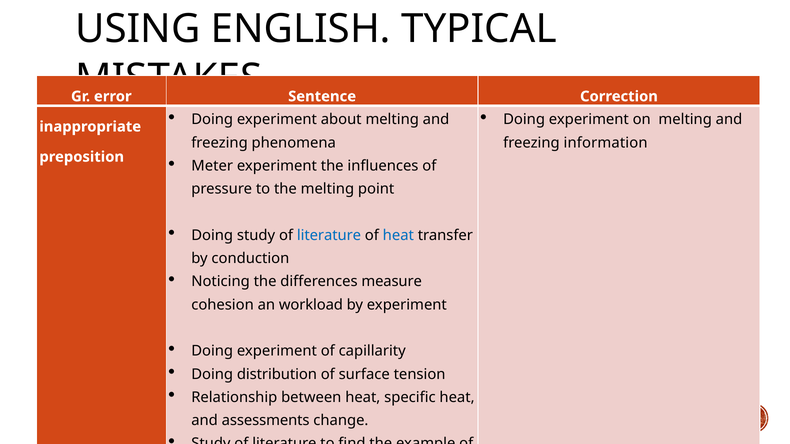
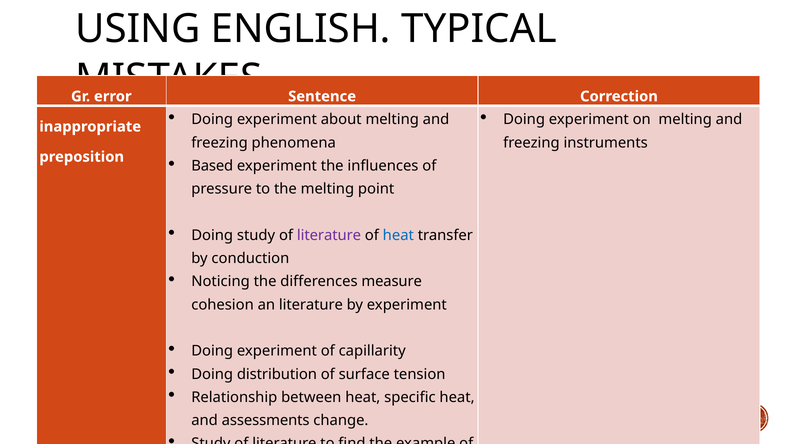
information: information -> instruments (606, 143)
Meter: Meter -> Based (212, 166)
literature colour: blue -> purple (329, 235)
an workload: workload -> literature (311, 305)
